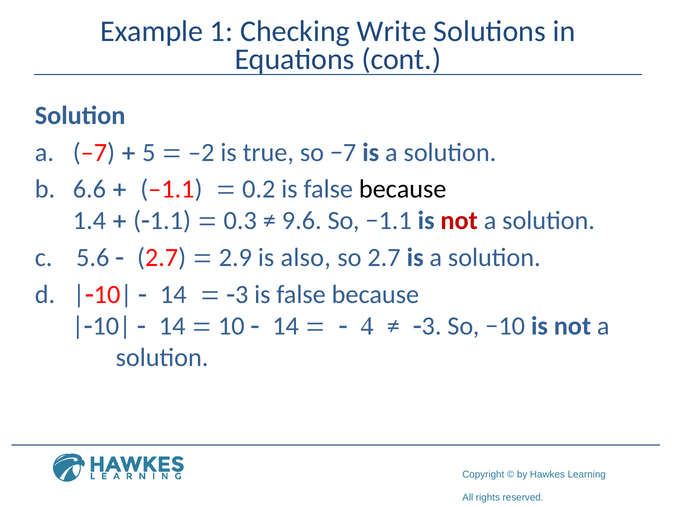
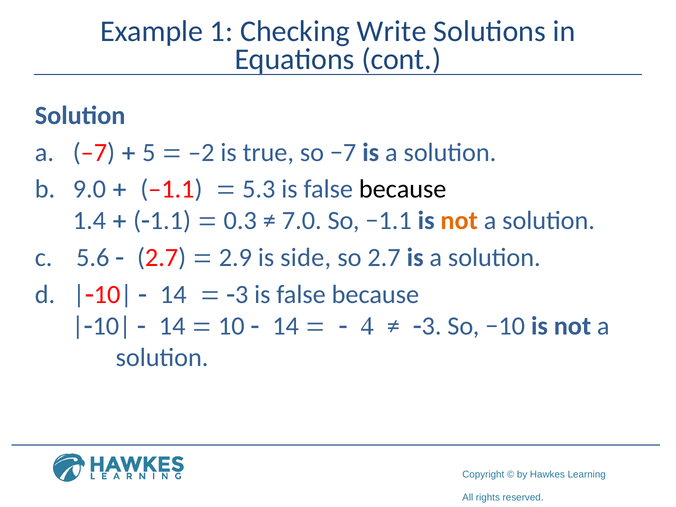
6.6: 6.6 -> 9.0 (89, 189)
0.2: 0.2 -> 5.3 (259, 189)
9.6: 9.6 -> 7.0 (302, 221)
not colour: red -> orange (459, 221)
also: also -> side (306, 258)
